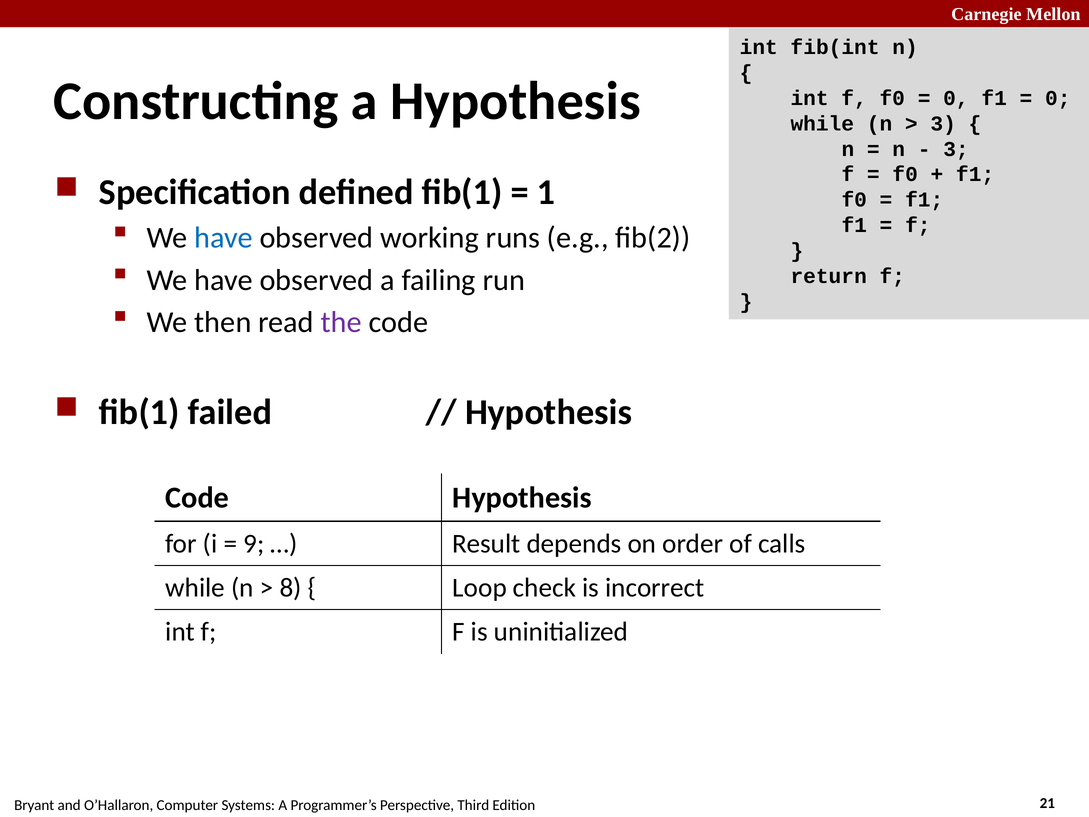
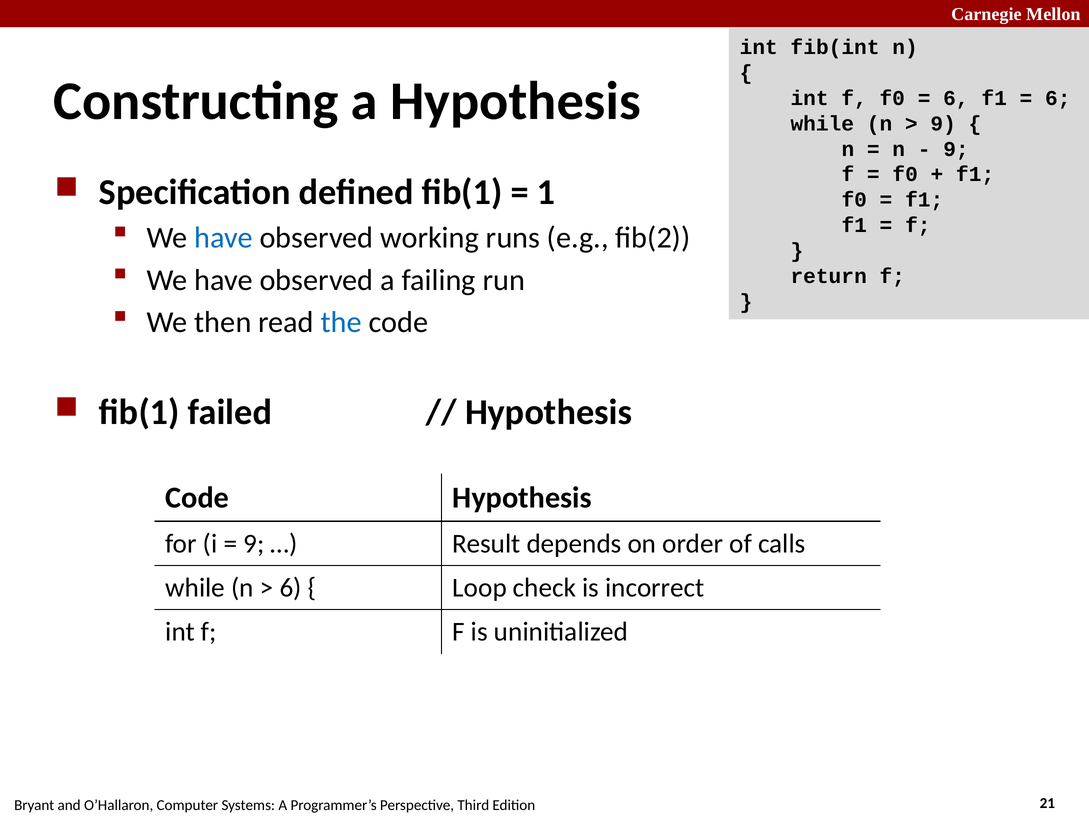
0: 0 -> 6 (956, 98)
0: 0 -> 6 (1058, 98)
3: 3 -> 9 (943, 124)
3: 3 -> 9 (956, 149)
the colour: purple -> blue (341, 322)
8: 8 -> 6 (291, 588)
